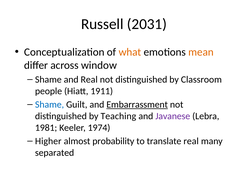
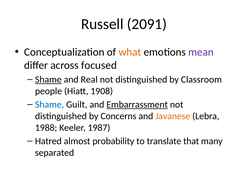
2031: 2031 -> 2091 (147, 24)
mean colour: orange -> purple (201, 52)
window: window -> focused (99, 65)
Shame underline: none -> present (48, 79)
1911: 1911 -> 1908 (102, 91)
Teaching: Teaching -> Concerns (118, 116)
Javanese colour: purple -> orange (173, 116)
1981: 1981 -> 1988 (46, 128)
1974: 1974 -> 1987 (99, 128)
Higher: Higher -> Hatred (48, 141)
translate real: real -> that (191, 141)
